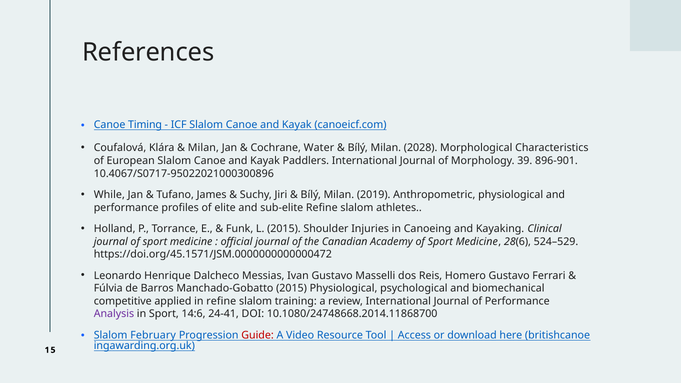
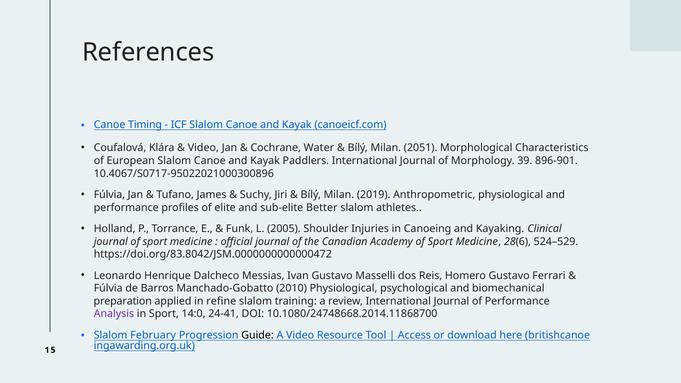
Milan: Milan -> Video (203, 148)
2028: 2028 -> 2051 (421, 148)
While: While -> Fúlvia (109, 195)
sub-elite Refine: Refine -> Better (322, 208)
L 2015: 2015 -> 2005 (284, 229)
https://doi.org/45.1571/JSM.0000000000000472: https://doi.org/45.1571/JSM.0000000000000472 -> https://doi.org/83.8042/JSM.0000000000000472 (213, 254)
Manchado-Gobatto 2015: 2015 -> 2010 (292, 288)
competitive: competitive -> preparation (123, 301)
14:6: 14:6 -> 14:0 (194, 314)
Guide colour: red -> black (258, 335)
